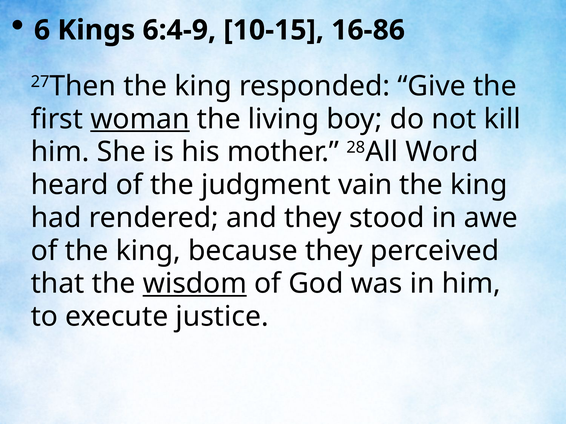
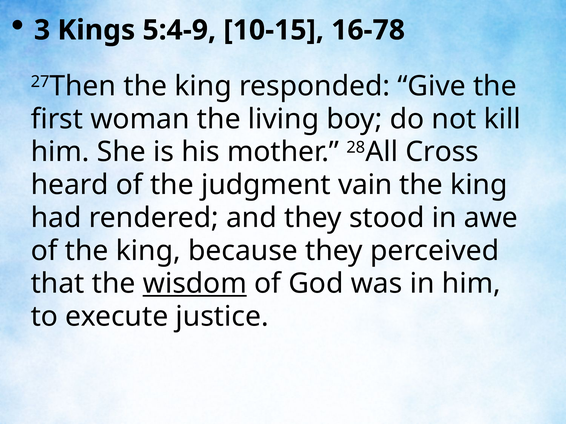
6: 6 -> 3 (42, 30)
6:4-9: 6:4-9 -> 5:4-9 (179, 30)
16-86: 16-86 -> 16-78 (368, 30)
woman underline: present -> none (140, 119)
Word: Word -> Cross (442, 152)
